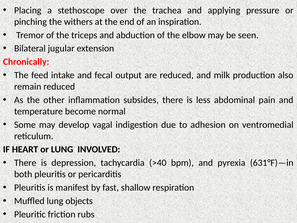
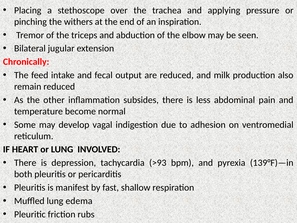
>40: >40 -> >93 (158, 163)
631°F)—in: 631°F)—in -> 139°F)—in (272, 163)
objects: objects -> edema (79, 201)
